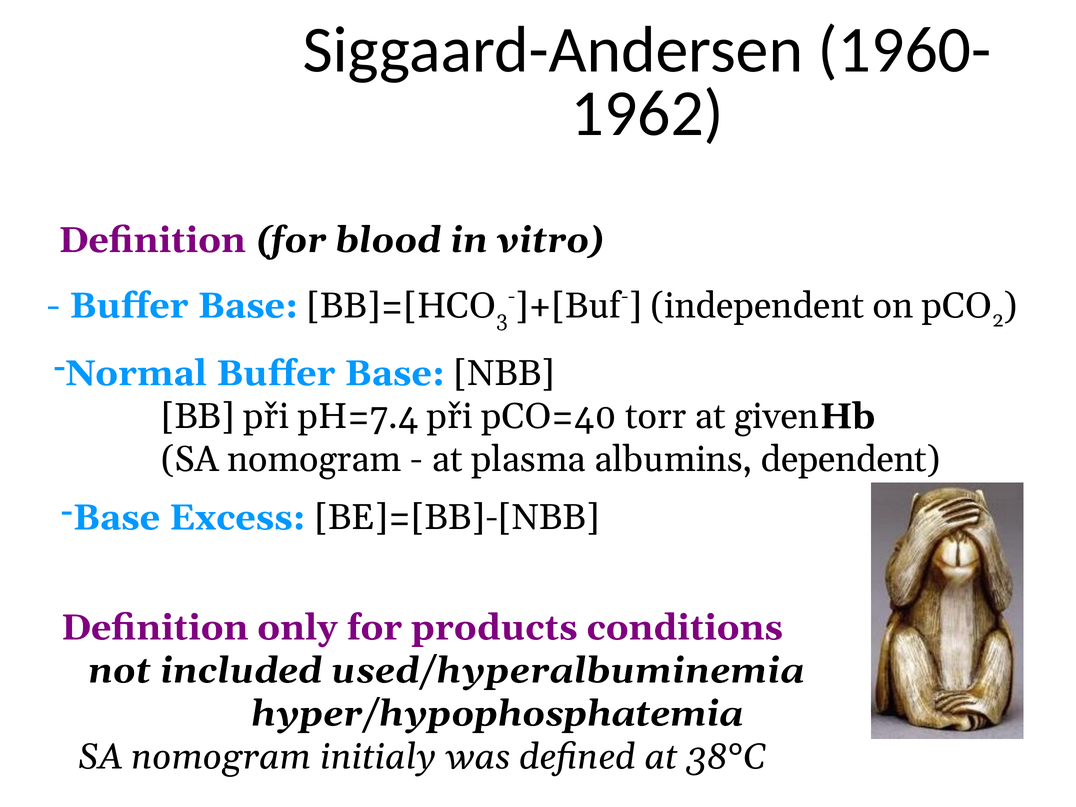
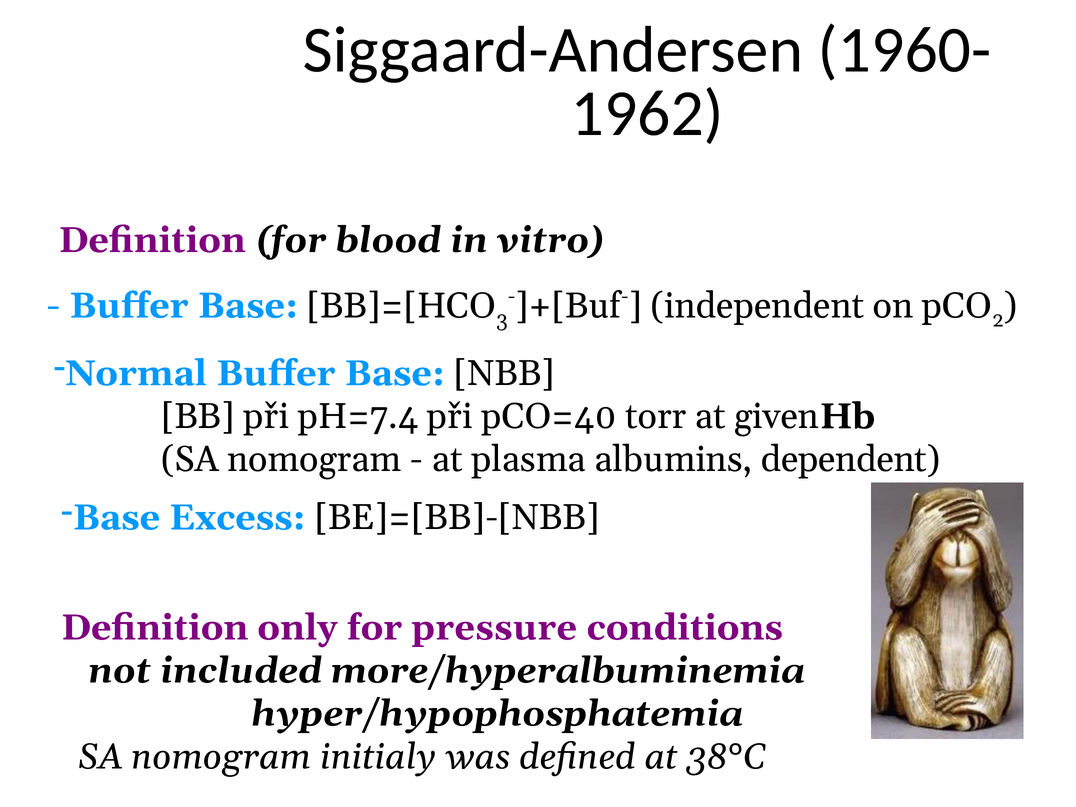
products: products -> pressure (494, 628)
used/hyperalbuminemia: used/hyperalbuminemia -> more/hyperalbuminemia (568, 671)
